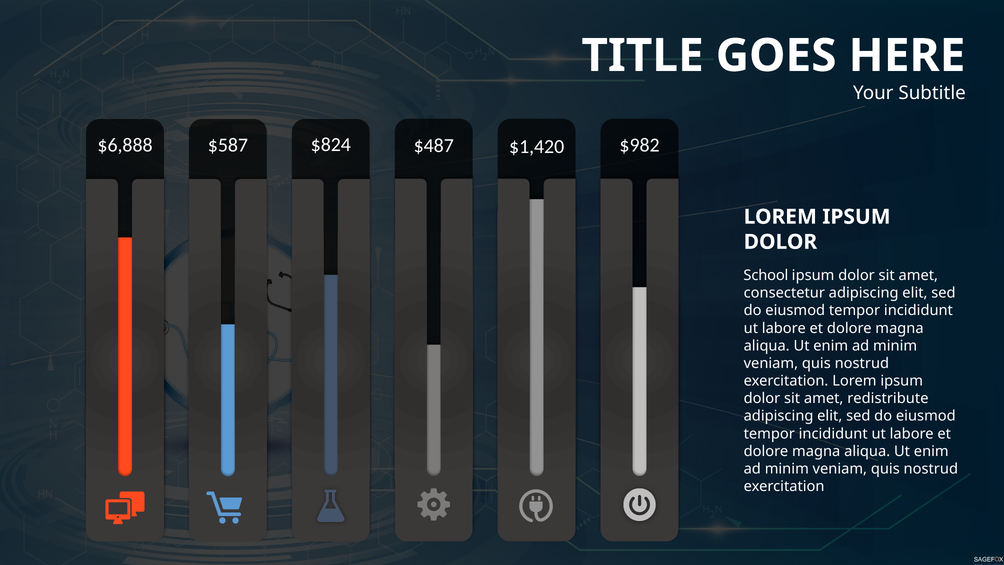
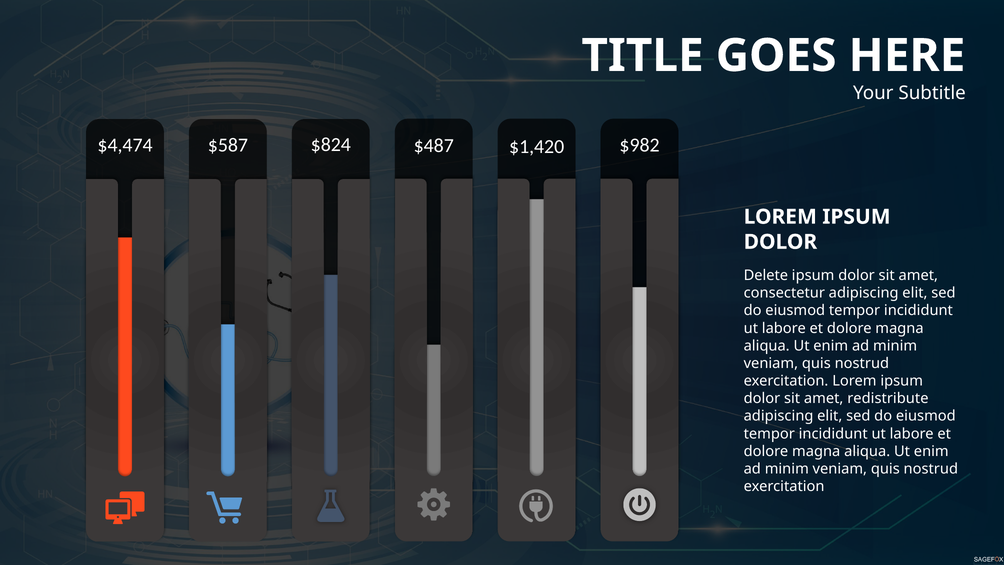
$6,888: $6,888 -> $4,474 (125, 145)
School: School -> Delete (766, 275)
